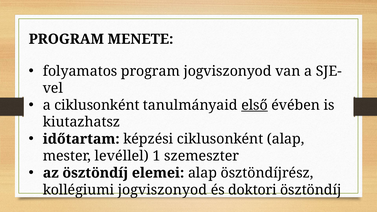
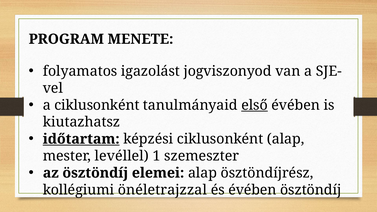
folyamatos program: program -> igazolást (150, 71)
időtartam underline: none -> present (81, 139)
kollégiumi jogviszonyod: jogviszonyod -> önéletrajzzal (162, 190)
és doktori: doktori -> évében (252, 190)
